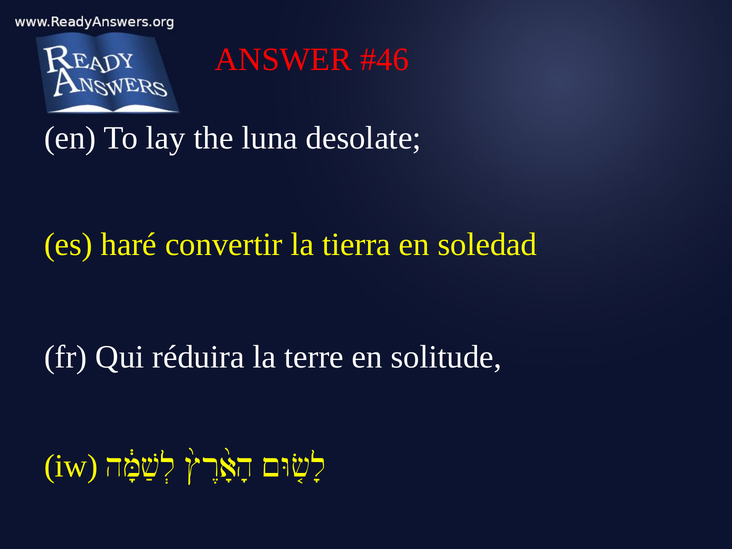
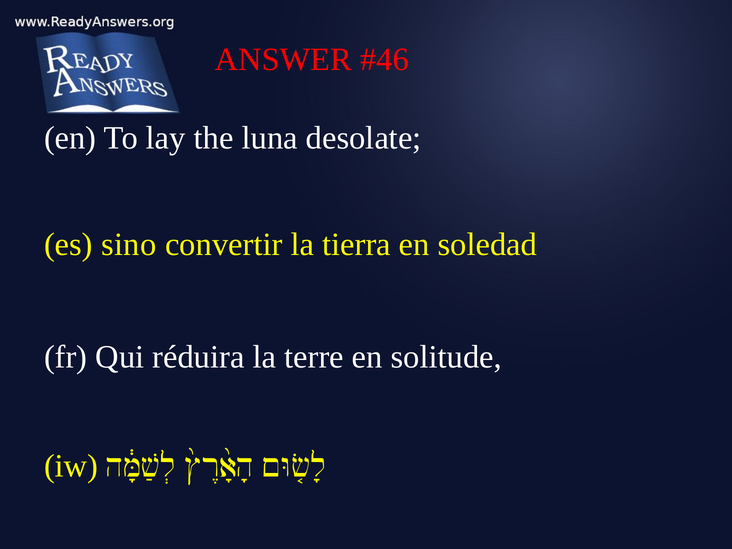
haré: haré -> sino (129, 244)
